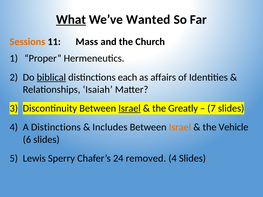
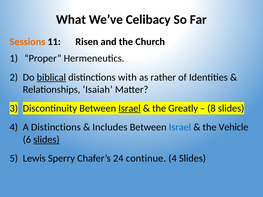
What underline: present -> none (71, 20)
Wanted: Wanted -> Celibacy (148, 20)
Mass: Mass -> Risen (87, 42)
each: each -> with (127, 77)
affairs: affairs -> rather (163, 77)
7: 7 -> 8 (211, 108)
Israel colour: orange -> blue (180, 127)
slides underline: none -> present (46, 140)
removed: removed -> continue (146, 158)
